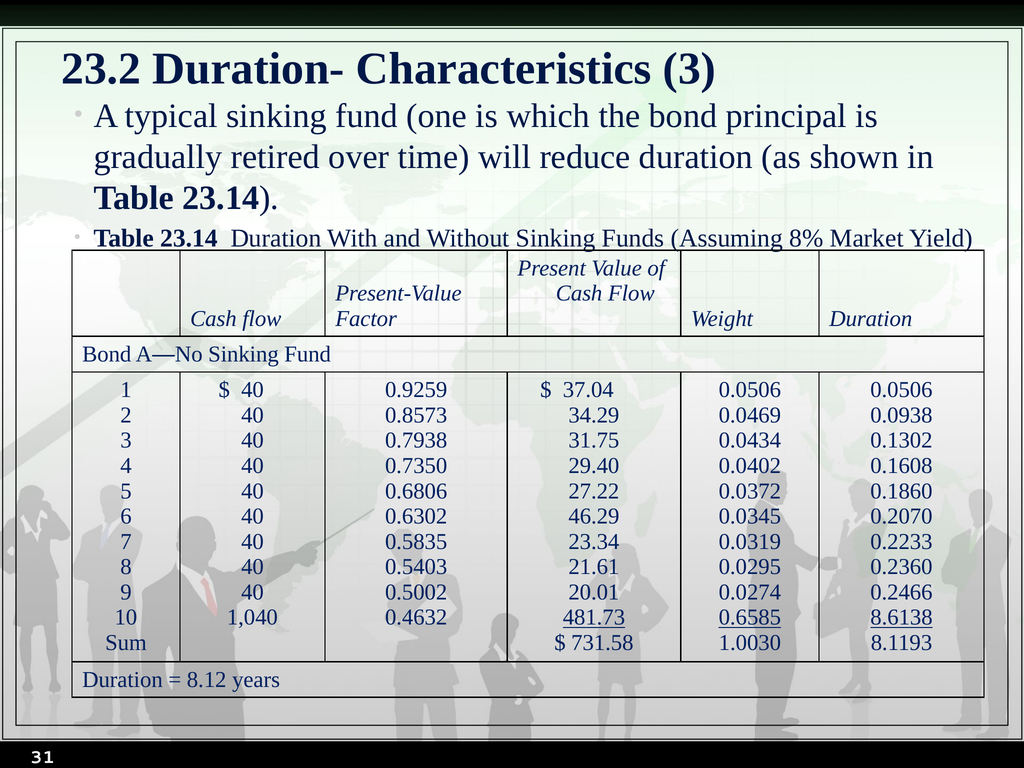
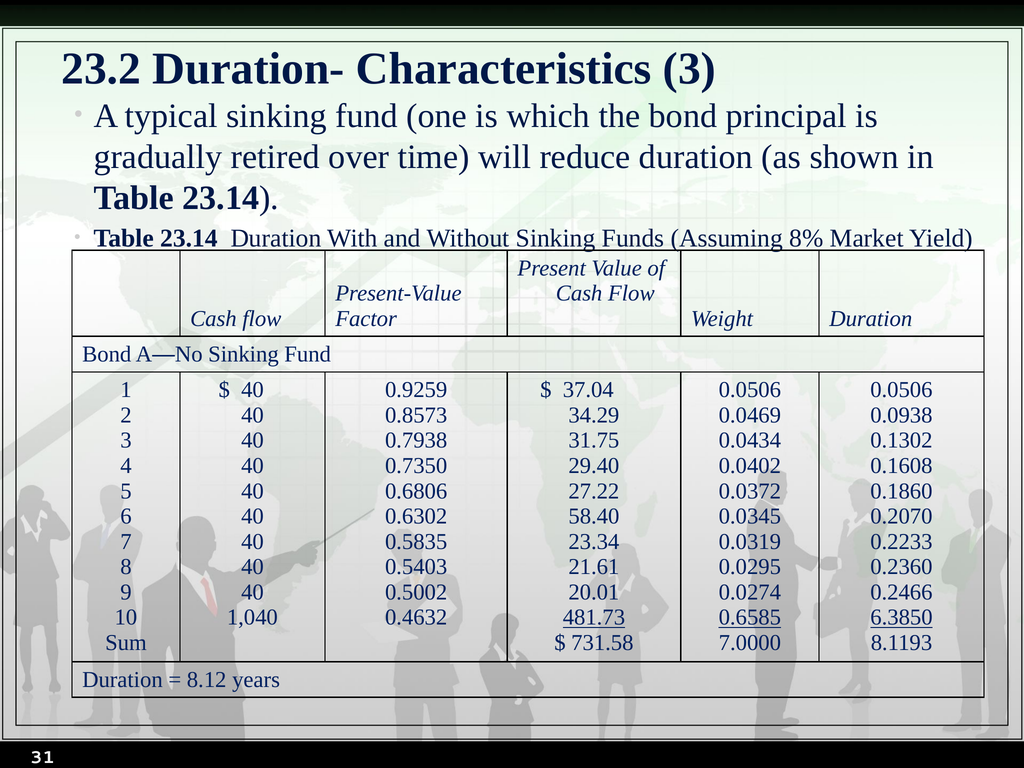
46.29: 46.29 -> 58.40 (594, 516)
8.6138: 8.6138 -> 6.3850 (901, 617)
1.0030: 1.0030 -> 7.0000 (750, 643)
